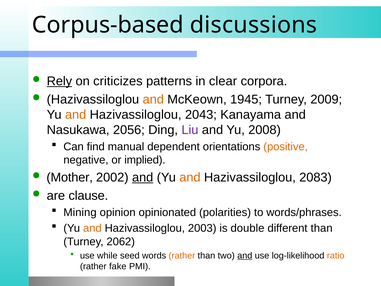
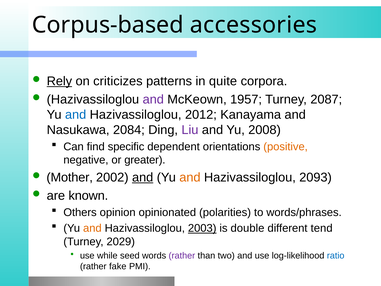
discussions: discussions -> accessories (253, 25)
clear: clear -> quite (223, 81)
and colour: orange -> purple (153, 99)
1945: 1945 -> 1957 (246, 99)
2009: 2009 -> 2087 (326, 99)
and colour: orange -> blue (76, 115)
2043: 2043 -> 2012 (201, 115)
2056: 2056 -> 2084 (129, 130)
manual: manual -> specific (126, 147)
implied: implied -> greater (145, 160)
2083: 2083 -> 2093 (316, 177)
clause: clause -> known (88, 196)
Mining: Mining -> Others (80, 212)
2003 underline: none -> present (202, 228)
different than: than -> tend (322, 228)
2062: 2062 -> 2029 (121, 241)
rather colour: orange -> purple (182, 255)
and underline: present -> none (245, 255)
ratio colour: orange -> blue (336, 255)
